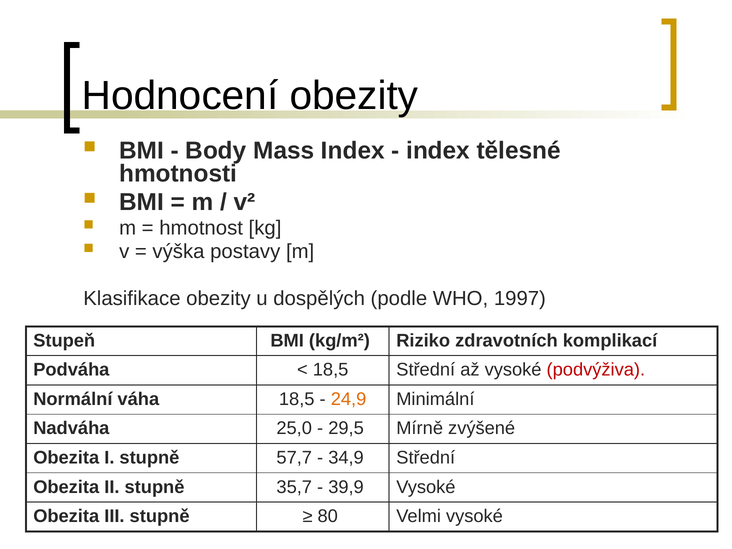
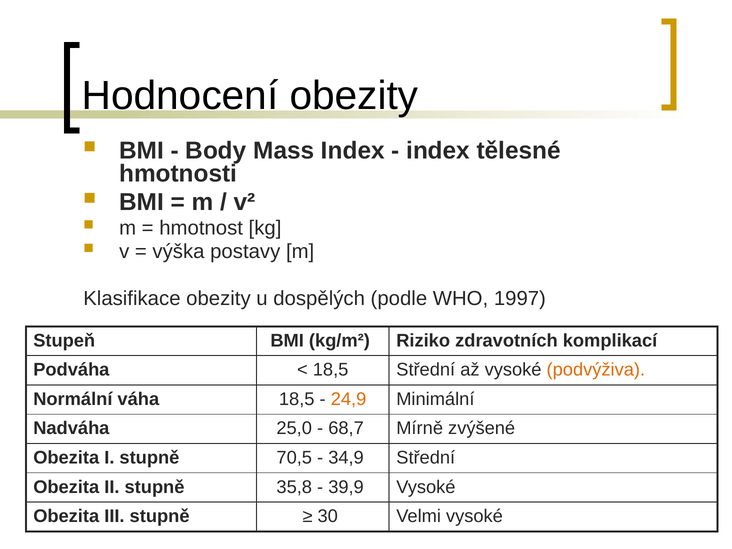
podvýživa colour: red -> orange (596, 370)
29,5: 29,5 -> 68,7 (346, 428)
57,7: 57,7 -> 70,5 (294, 458)
35,7: 35,7 -> 35,8 (294, 487)
80: 80 -> 30 (328, 516)
